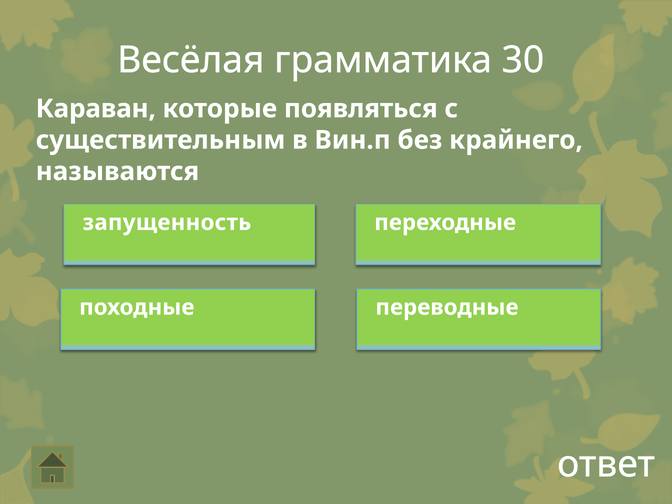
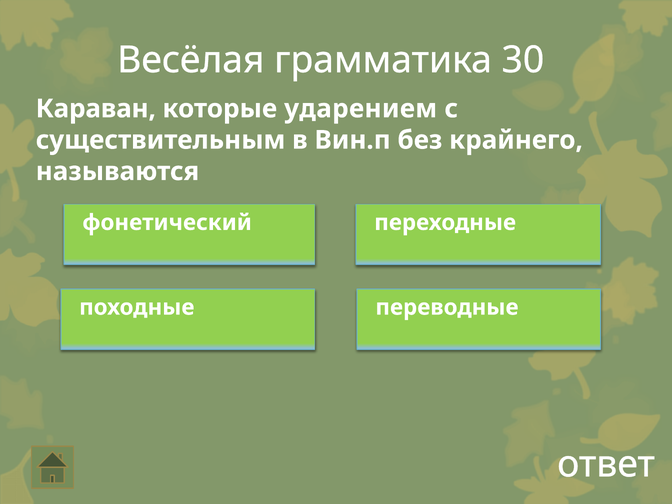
появляться: появляться -> ударением (361, 109)
запущенность: запущенность -> фонетический (167, 223)
